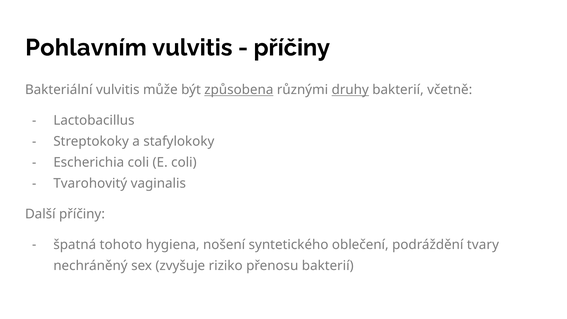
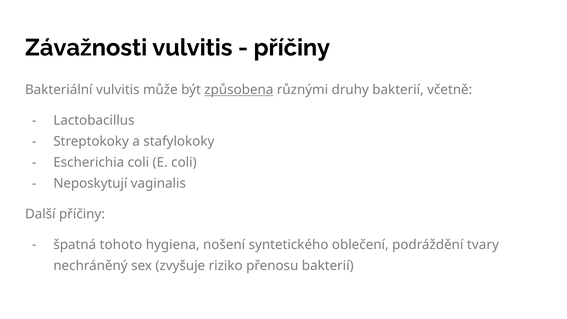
Pohlavním: Pohlavním -> Závažnosti (86, 48)
druhy underline: present -> none (350, 90)
Tvarohovitý: Tvarohovitý -> Neposkytují (90, 184)
